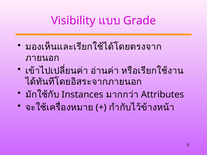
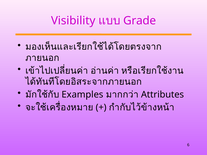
Instances: Instances -> Examples (82, 95)
